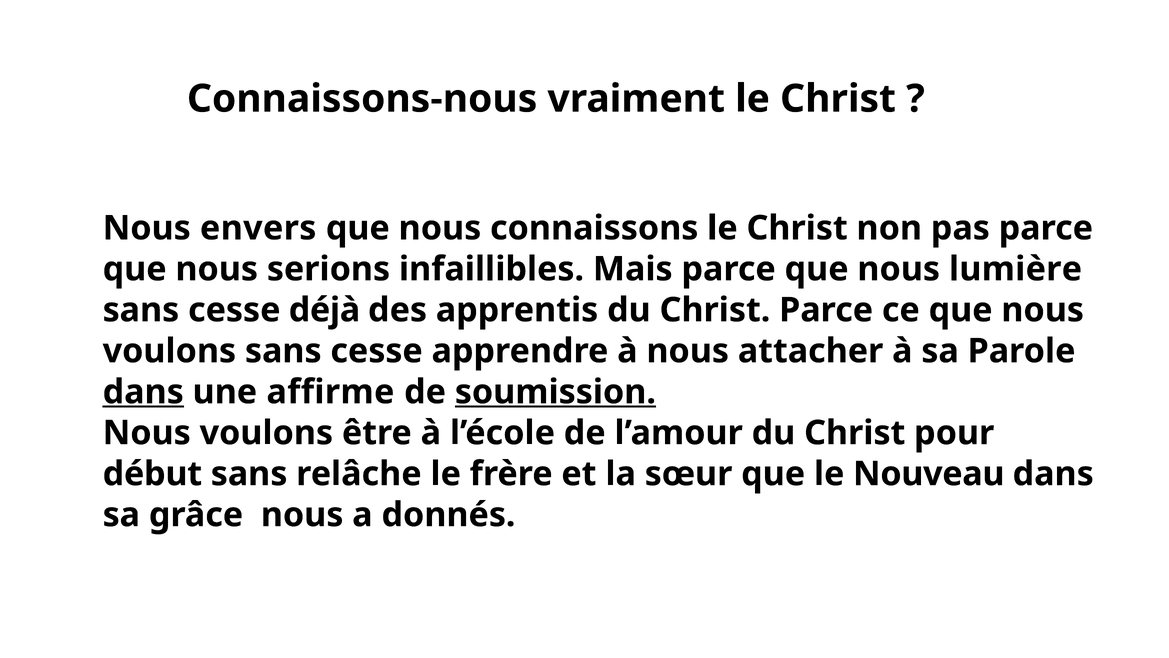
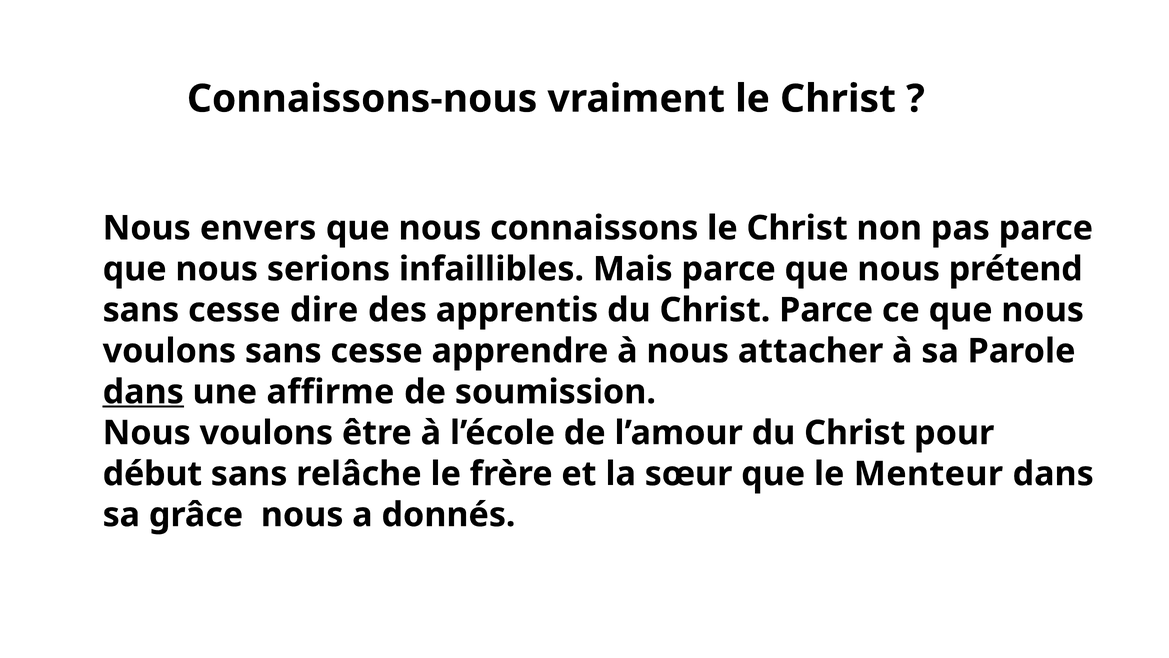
lumière: lumière -> prétend (1016, 269)
déjà: déjà -> dire (324, 310)
soumission underline: present -> none (555, 392)
Nouveau: Nouveau -> Menteur (928, 474)
